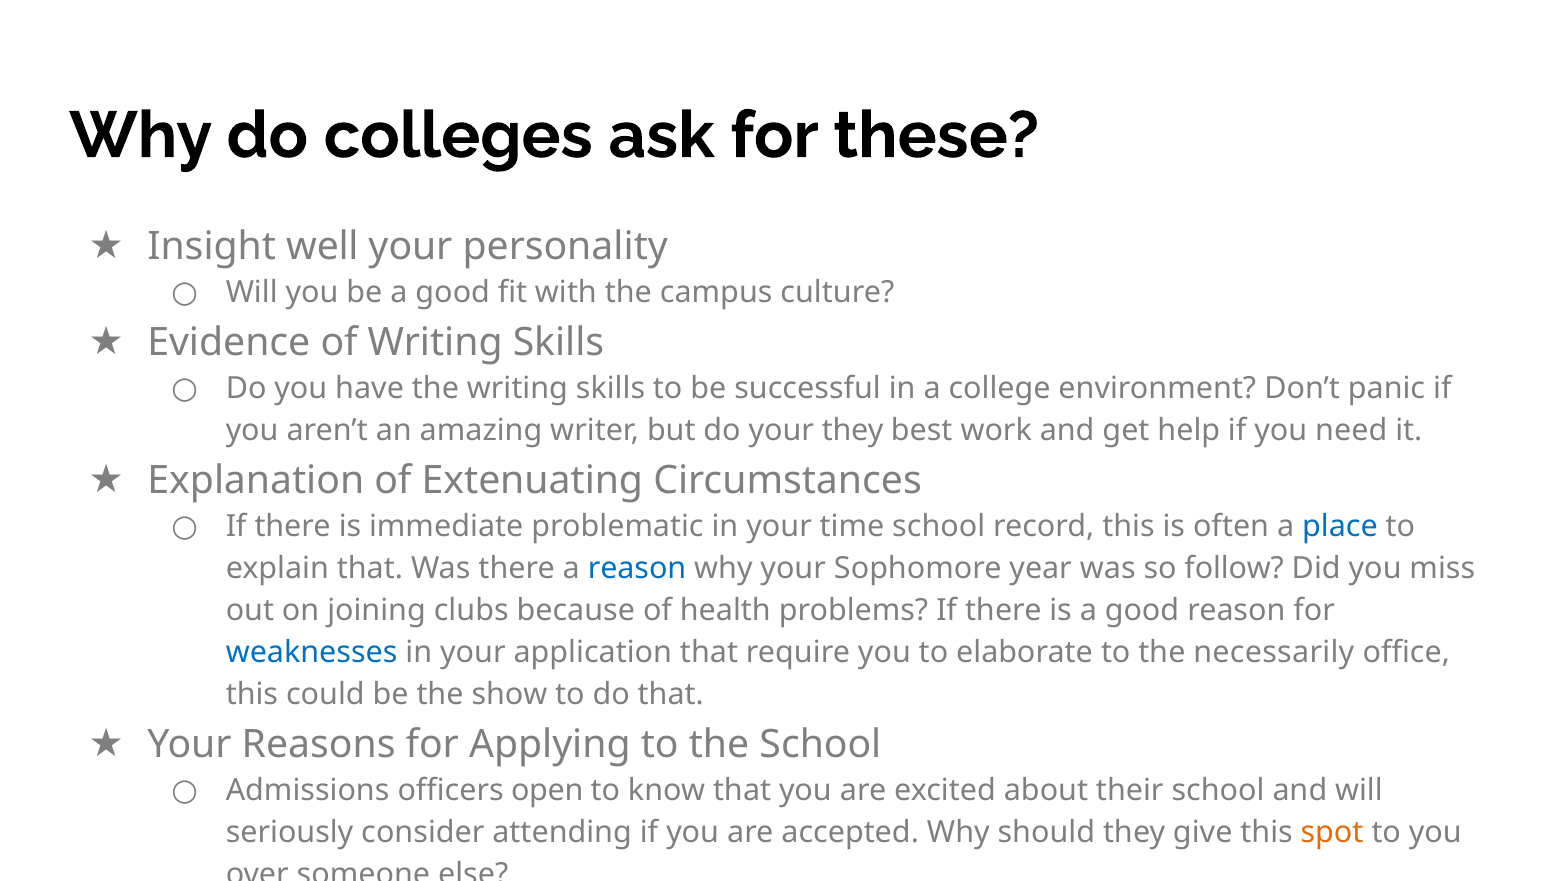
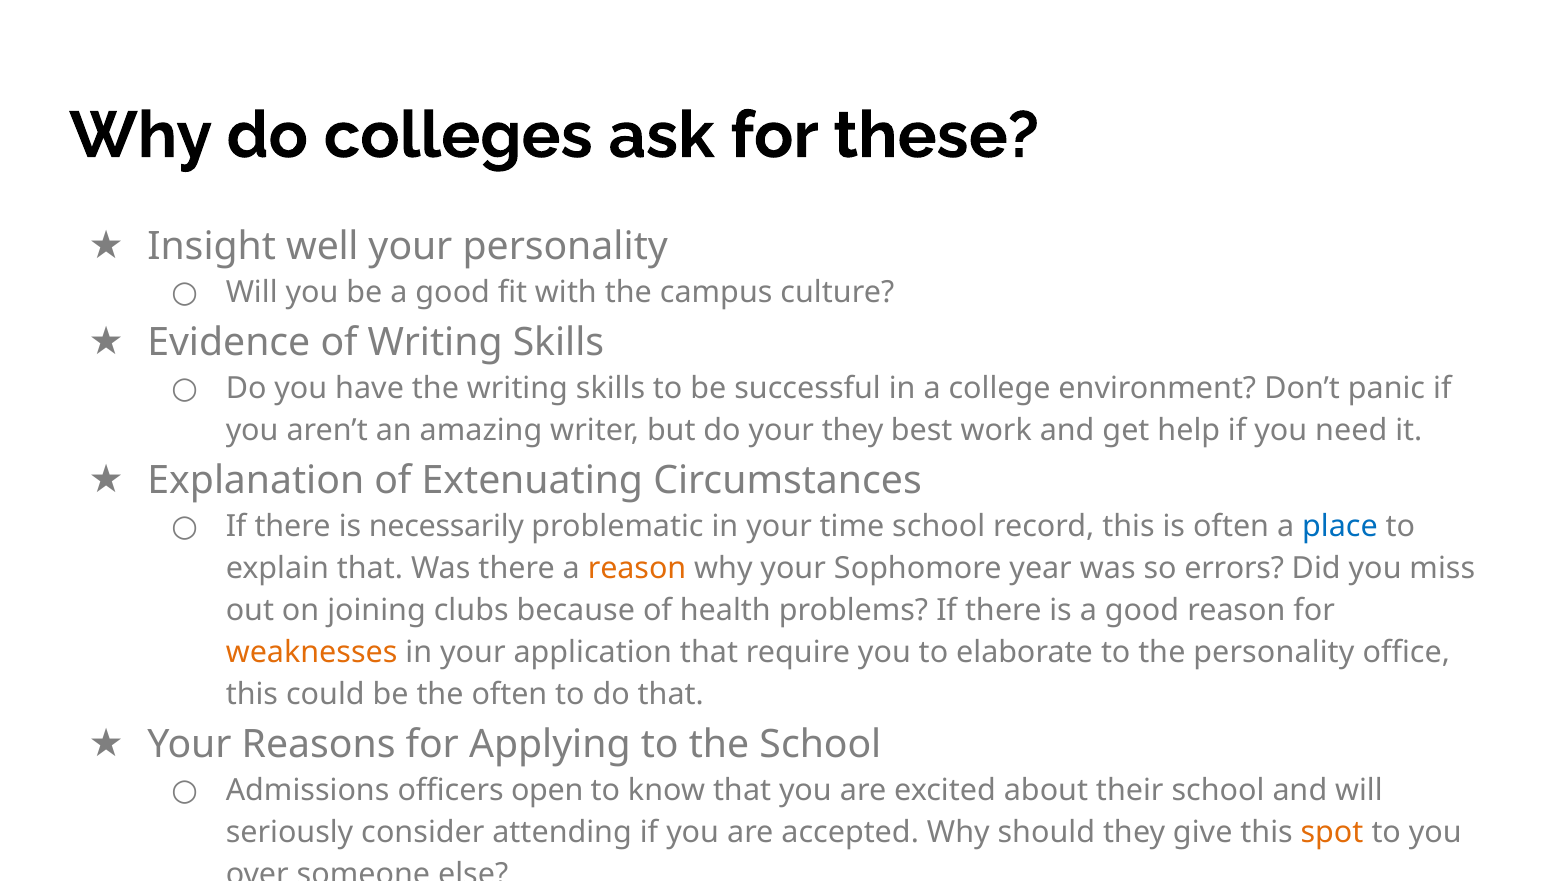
immediate: immediate -> necessarily (446, 527)
reason colour: blue -> orange (637, 569)
follow: follow -> errors (1234, 569)
weaknesses colour: blue -> orange (312, 653)
the necessarily: necessarily -> personality (1274, 653)
the show: show -> often (509, 695)
